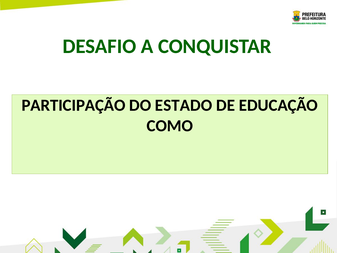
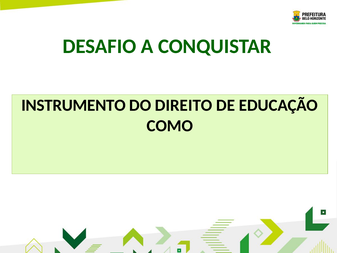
PARTICIPAÇÃO: PARTICIPAÇÃO -> INSTRUMENTO (74, 105)
ESTADO: ESTADO -> DIREITO (184, 105)
